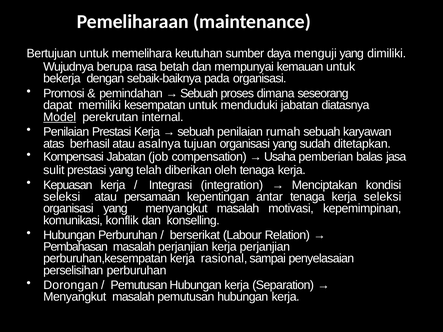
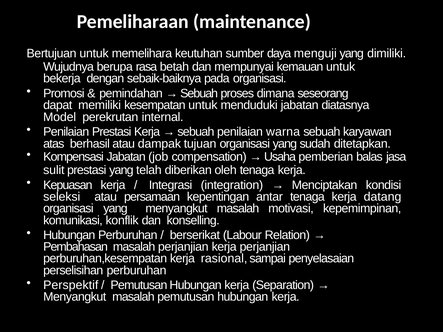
Model underline: present -> none (60, 117)
rumah: rumah -> warna (283, 132)
asalnya: asalnya -> dampak (159, 144)
kerja seleksi: seleksi -> datang (383, 197)
Dorongan: Dorongan -> Perspektif (71, 285)
